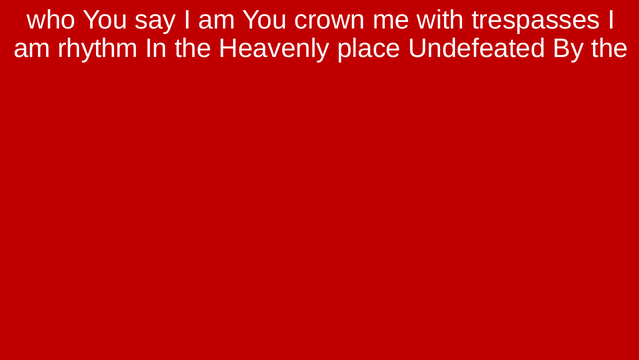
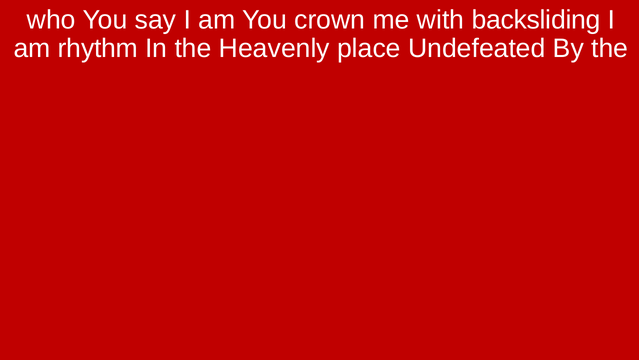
trespasses: trespasses -> backsliding (536, 20)
